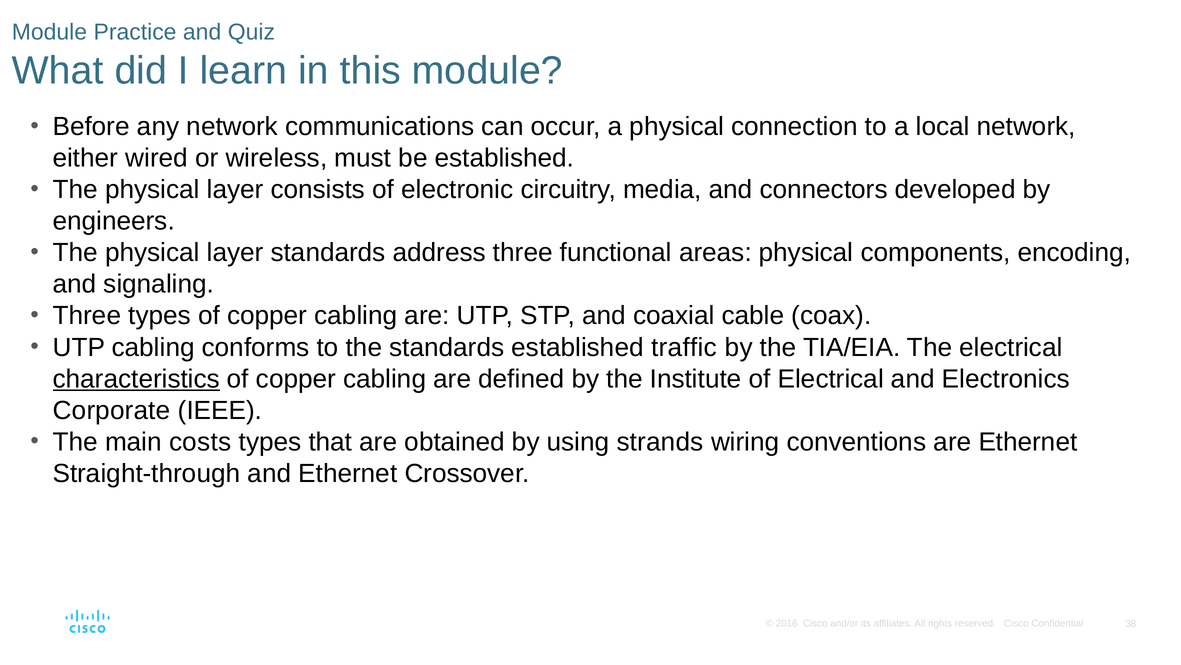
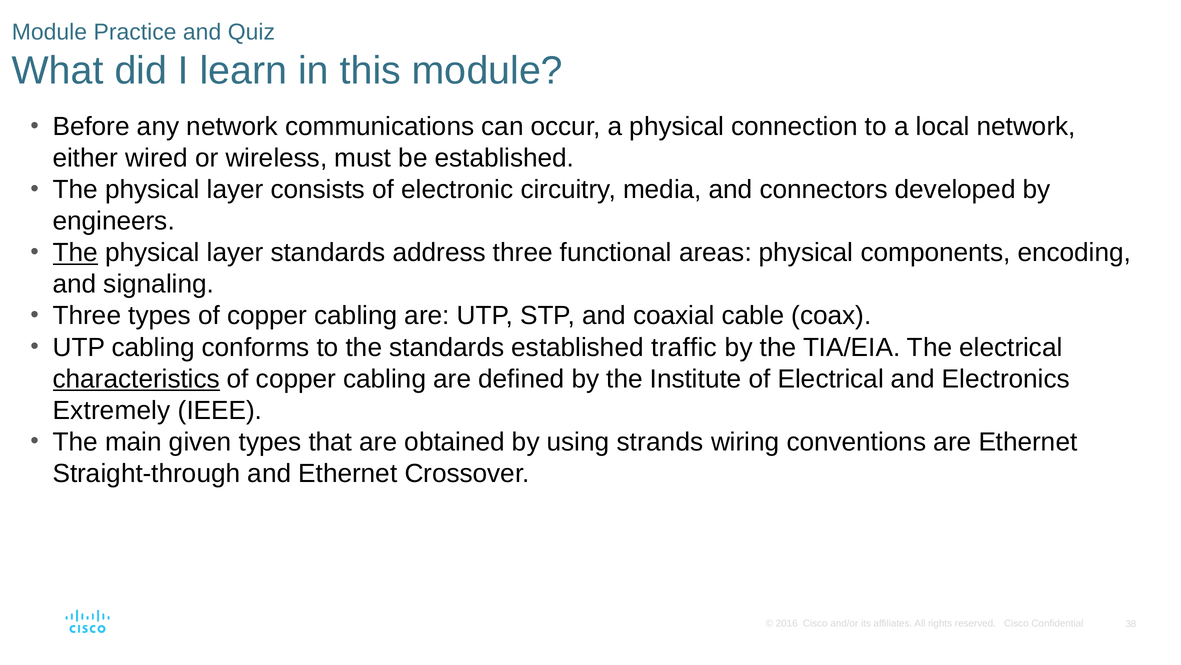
The underline: none -> present (75, 253)
Corporate: Corporate -> Extremely (112, 410)
costs: costs -> given (200, 441)
